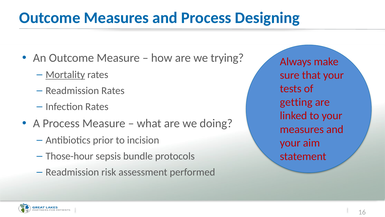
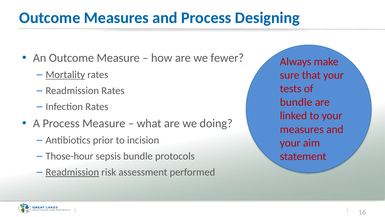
trying: trying -> fewer (227, 58)
getting: getting -> bundle (296, 102)
Readmission underline: none -> present (72, 172)
